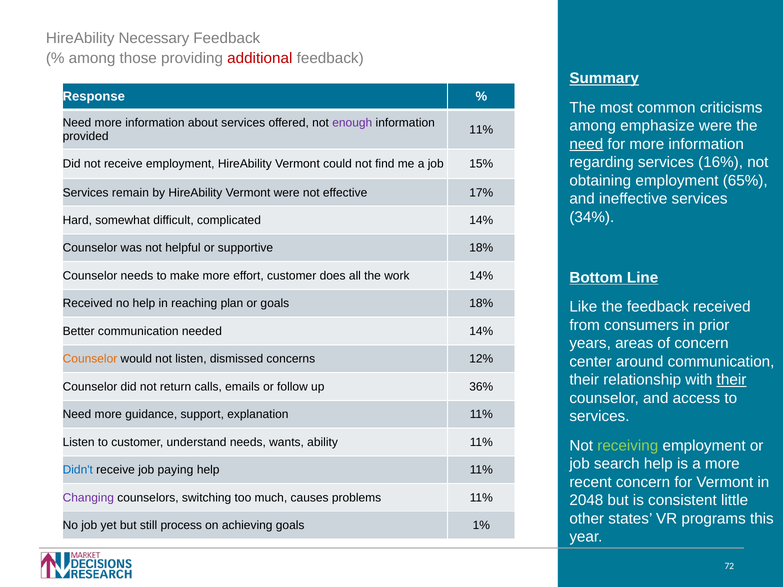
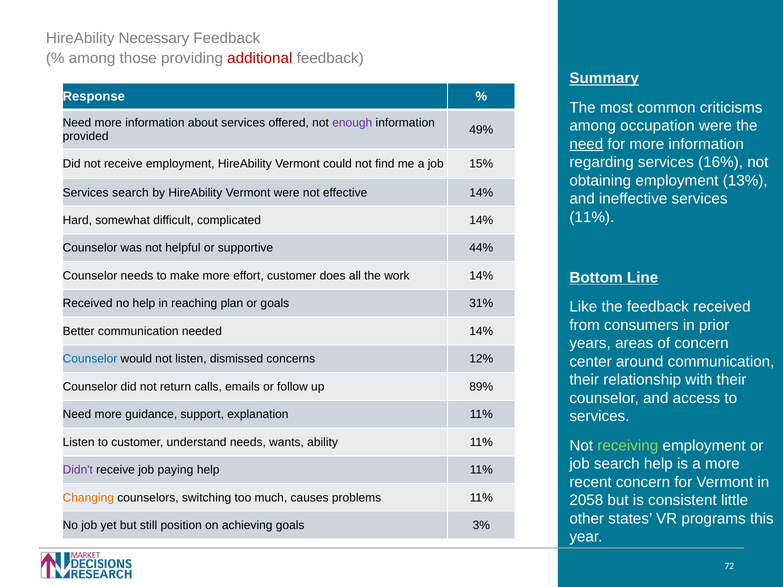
emphasize: emphasize -> occupation (657, 126)
11%: 11% -> 49% (481, 130)
65%: 65% -> 13% (745, 181)
Services remain: remain -> search (130, 193)
effective 17%: 17% -> 14% (481, 193)
34%: 34% -> 11% (592, 217)
supportive 18%: 18% -> 44% (481, 248)
goals 18%: 18% -> 31% (481, 304)
Counselor colour: orange -> blue (90, 359)
their underline: present -> none (732, 380)
36%: 36% -> 89% (481, 387)
Didn't colour: blue -> purple (78, 470)
Changing colour: purple -> orange (88, 498)
2048: 2048 -> 2058 (586, 501)
process: process -> position (181, 526)
1%: 1% -> 3% (481, 526)
